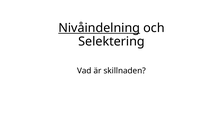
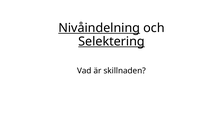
Selektering underline: none -> present (111, 42)
